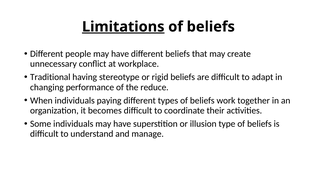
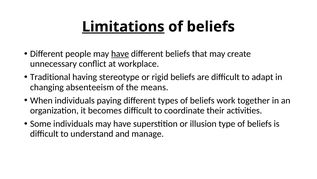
have underline: none -> present (120, 54)
performance: performance -> absenteeism (90, 87)
reduce: reduce -> means (154, 87)
